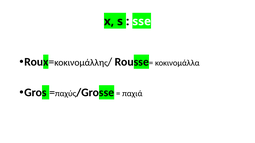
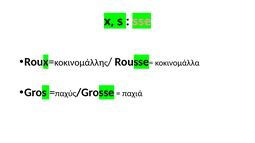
sse colour: white -> pink (142, 21)
